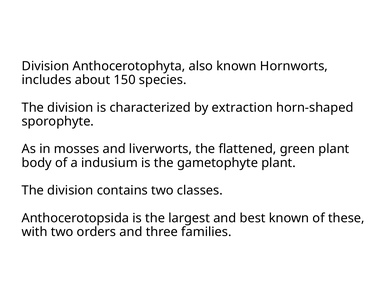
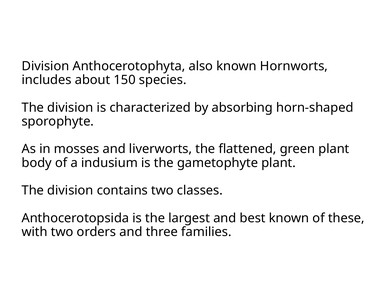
extraction: extraction -> absorbing (242, 108)
